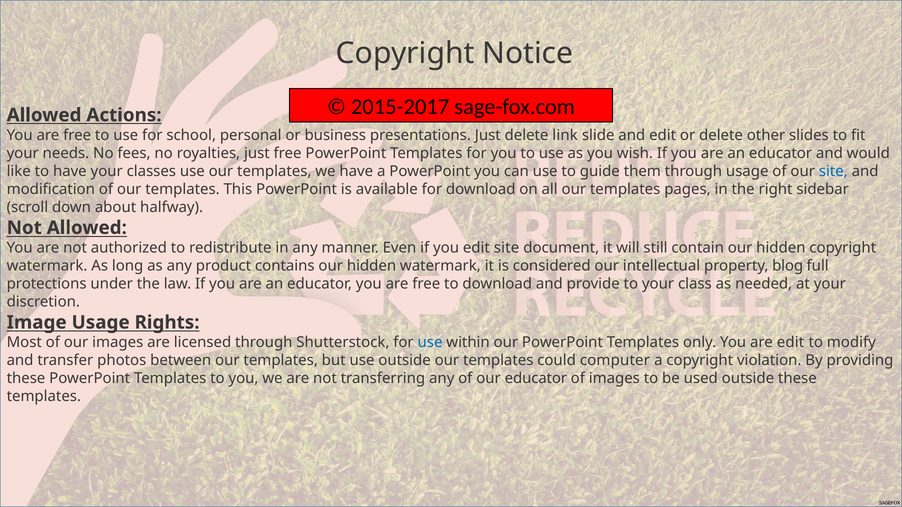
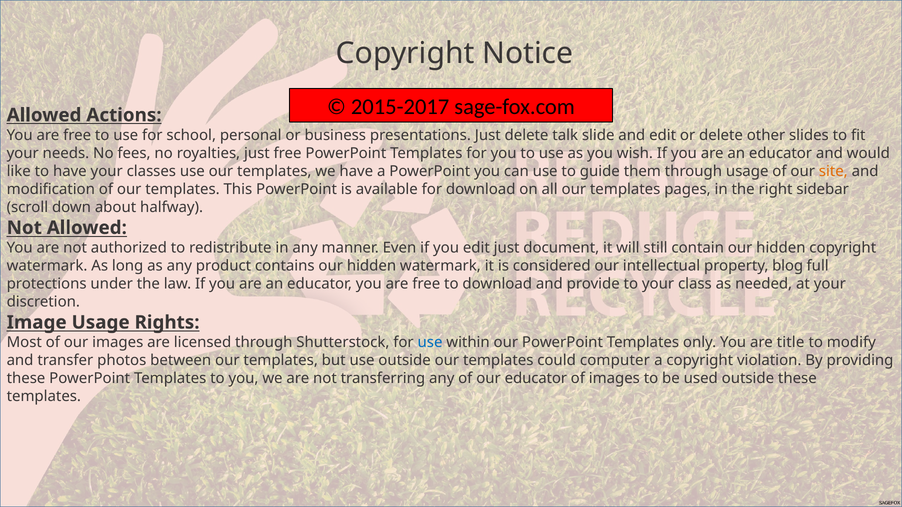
link: link -> talk (565, 135)
site colour: blue -> orange (833, 171)
edit site: site -> just (507, 248)
are edit: edit -> title (791, 343)
